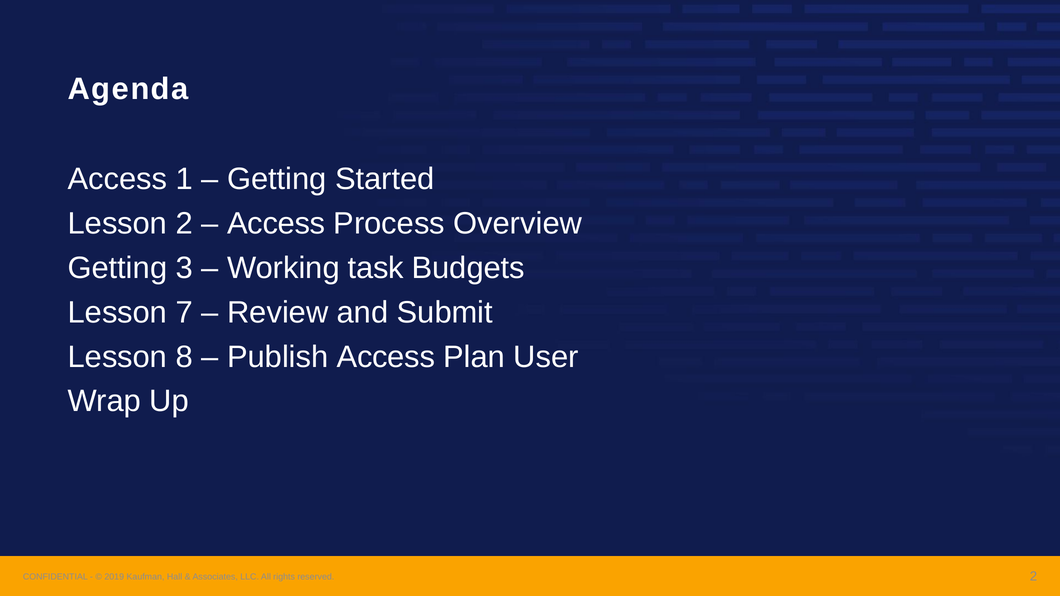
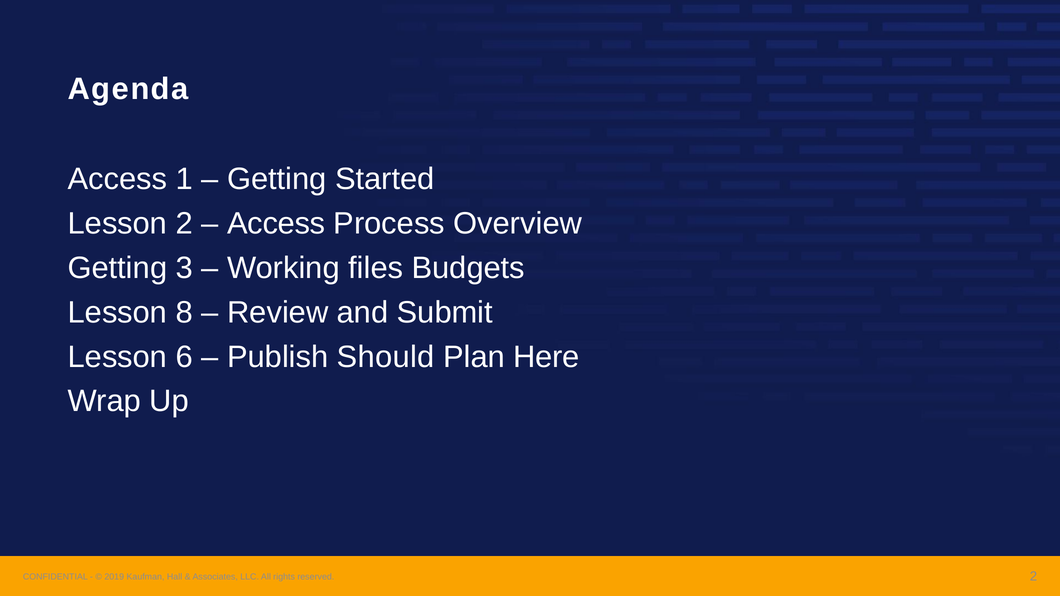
task: task -> files (376, 268)
7: 7 -> 8 (184, 313)
8: 8 -> 6 (184, 357)
Publish Access: Access -> Should (386, 357)
User: User -> Here (546, 357)
